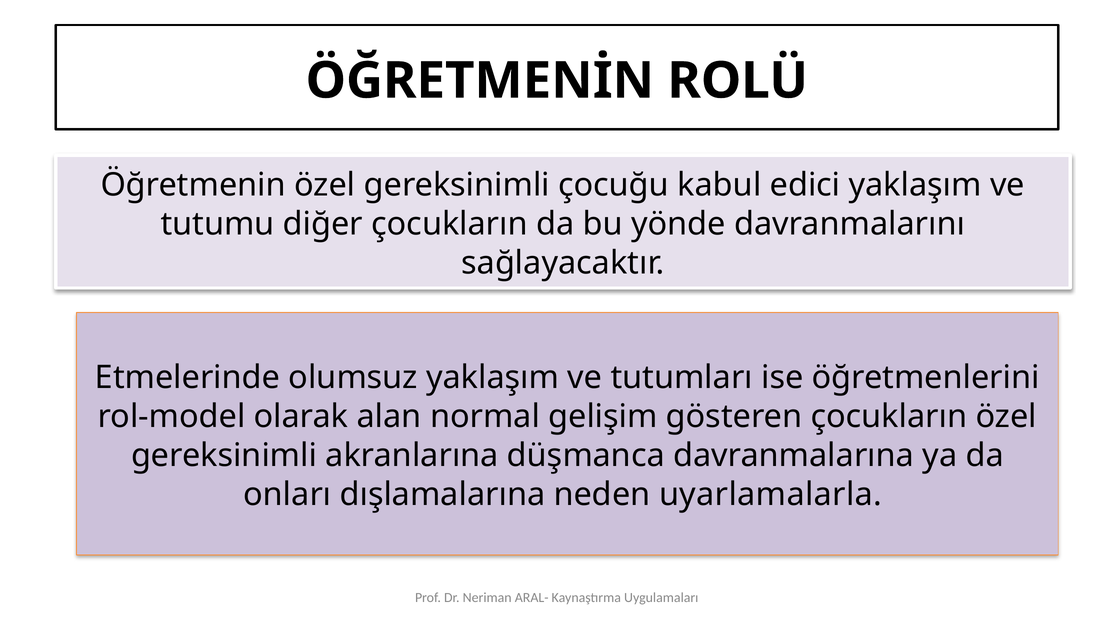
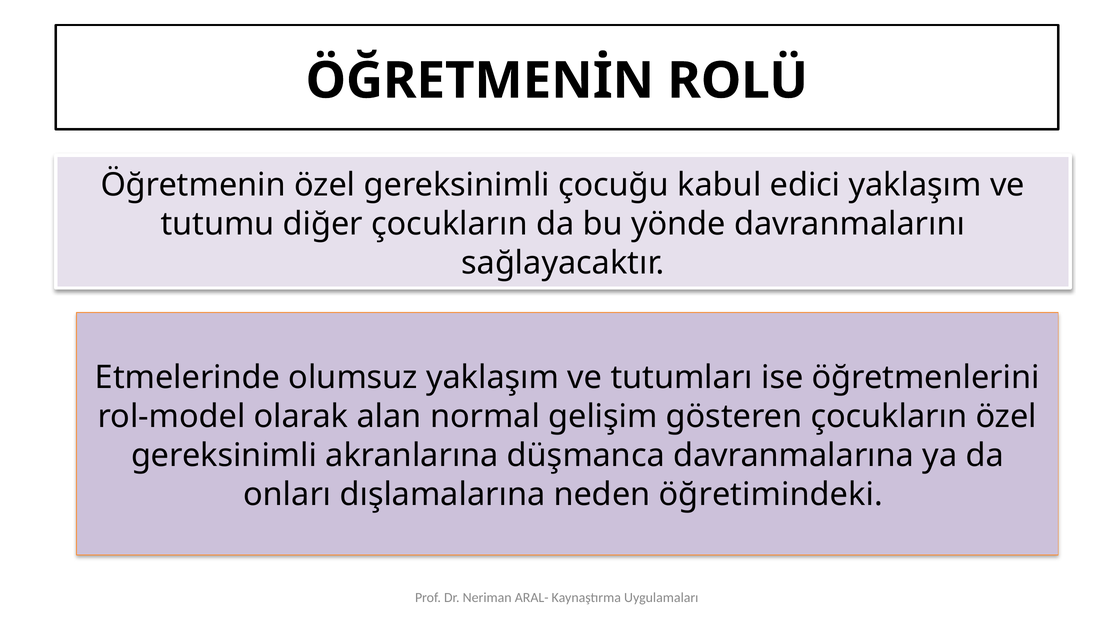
uyarlamalarla: uyarlamalarla -> öğretimindeki (771, 495)
